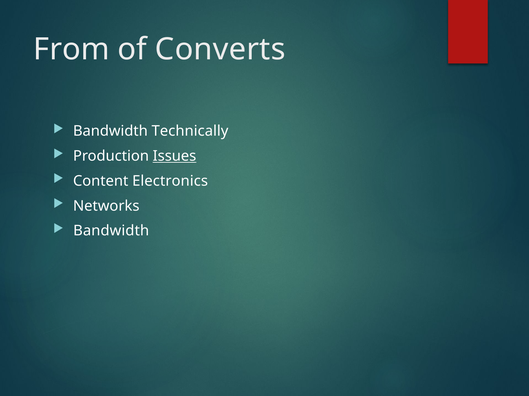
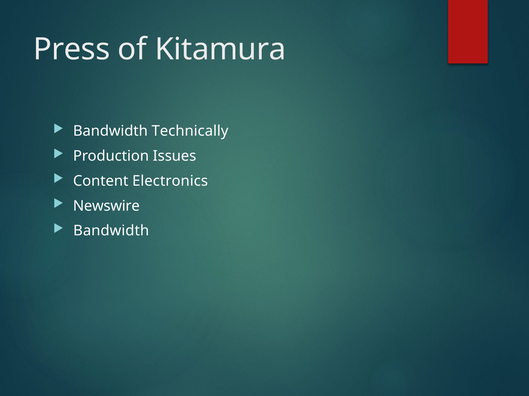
From: From -> Press (72, 50)
Converts: Converts -> Kitamura (220, 50)
Issues underline: present -> none (174, 156)
Networks: Networks -> Newswire (106, 206)
